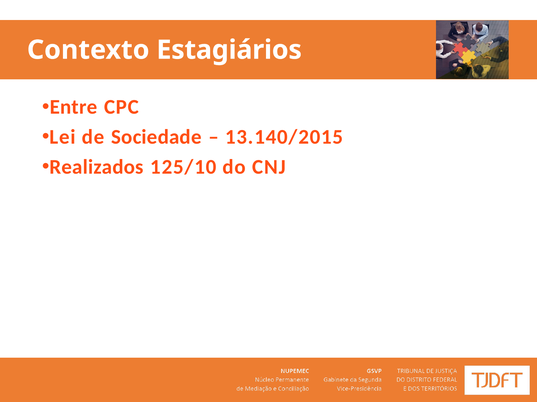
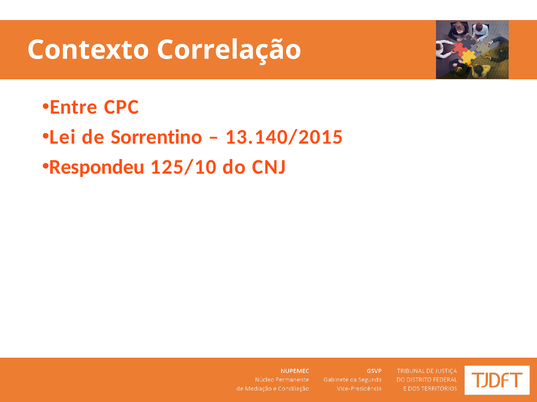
Estagiários: Estagiários -> Correlação (229, 50)
Sociedade: Sociedade -> Sorrentino (157, 137)
Realizados: Realizados -> Respondeu (97, 167)
